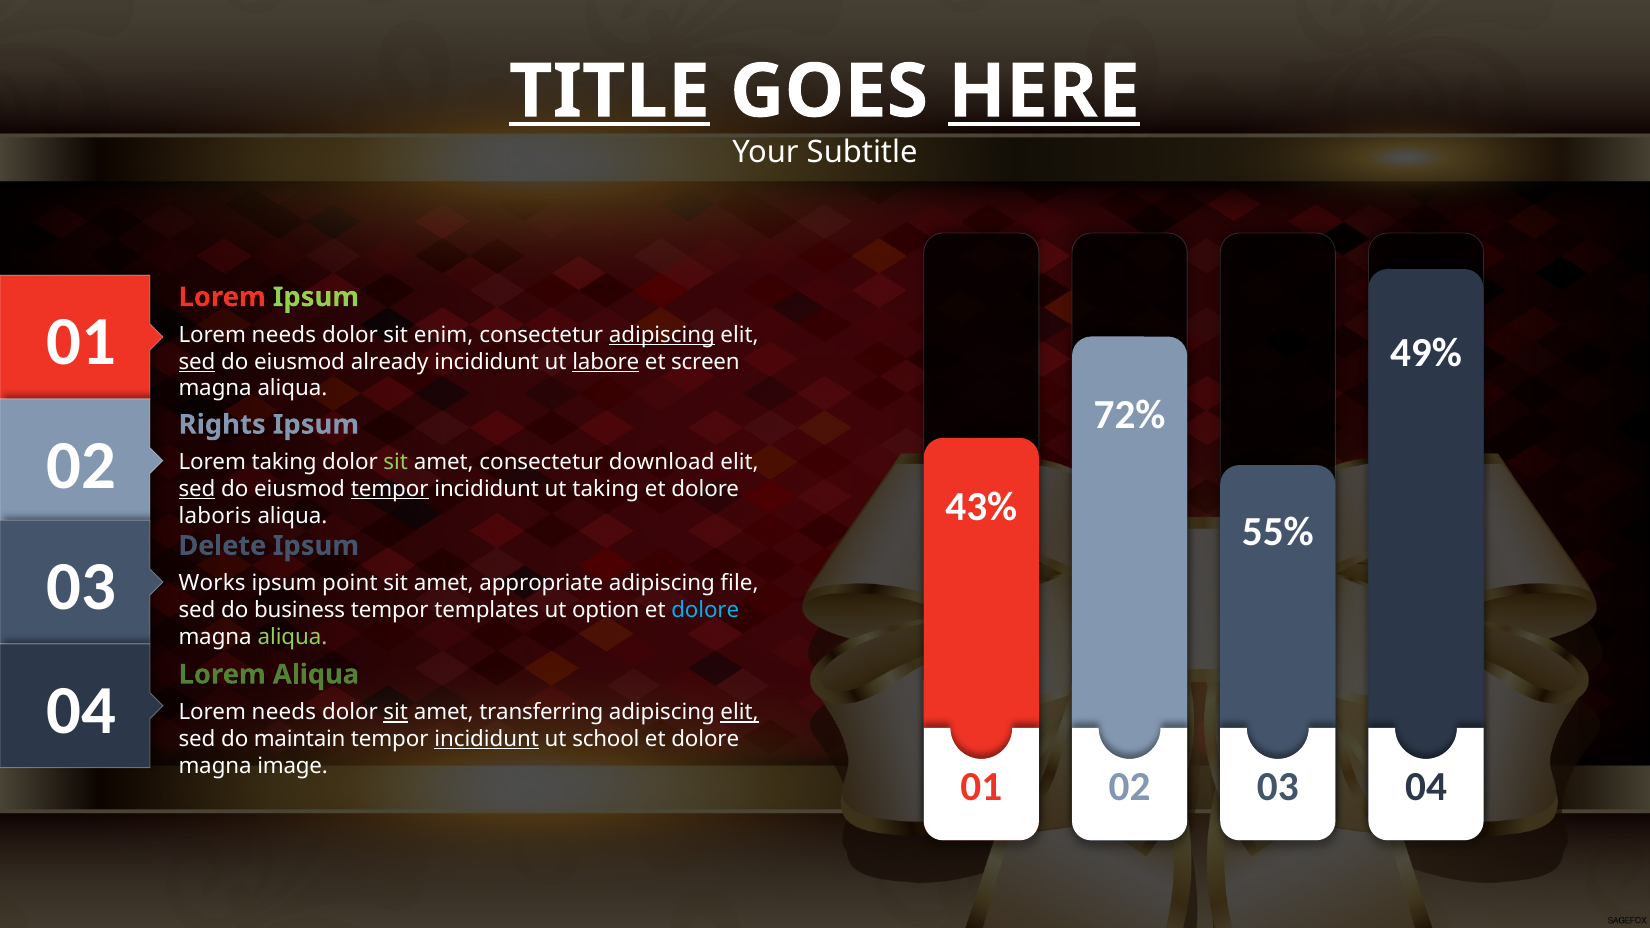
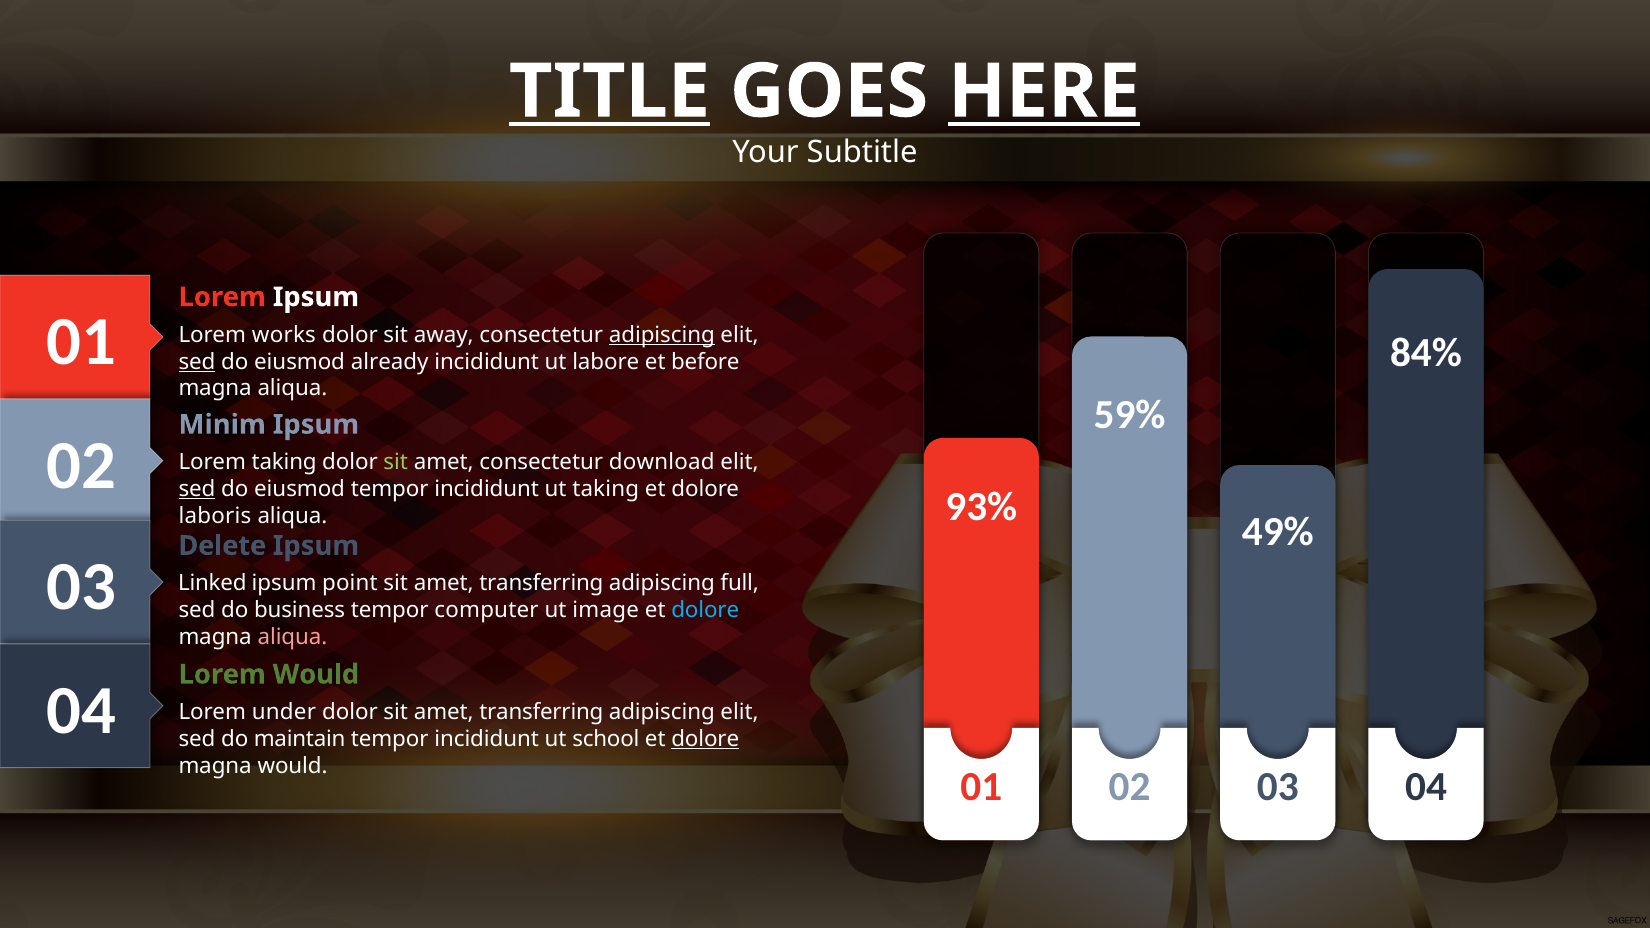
Ipsum colour: light green -> white (316, 297)
needs: needs -> works (284, 335)
enim: enim -> away (444, 335)
49%: 49% -> 84% (1426, 353)
labore underline: present -> none (606, 362)
screen: screen -> before (705, 362)
72%: 72% -> 59% (1130, 415)
Rights: Rights -> Minim (222, 425)
tempor underline: present -> none (390, 489)
43%: 43% -> 93% (981, 507)
55%: 55% -> 49% (1278, 532)
Works: Works -> Linked (212, 584)
appropriate: appropriate -> transferring (541, 584)
file: file -> full (740, 584)
templates: templates -> computer (487, 610)
option: option -> image (606, 610)
aliqua colour: light green -> pink (293, 637)
Lorem Aliqua: Aliqua -> Would (316, 675)
needs: needs -> under (284, 712)
sit underline: present -> none (396, 712)
elit underline: present -> none (740, 712)
incididunt underline: present -> none (487, 739)
dolore underline: none -> present (705, 739)
magna image: image -> would (293, 766)
